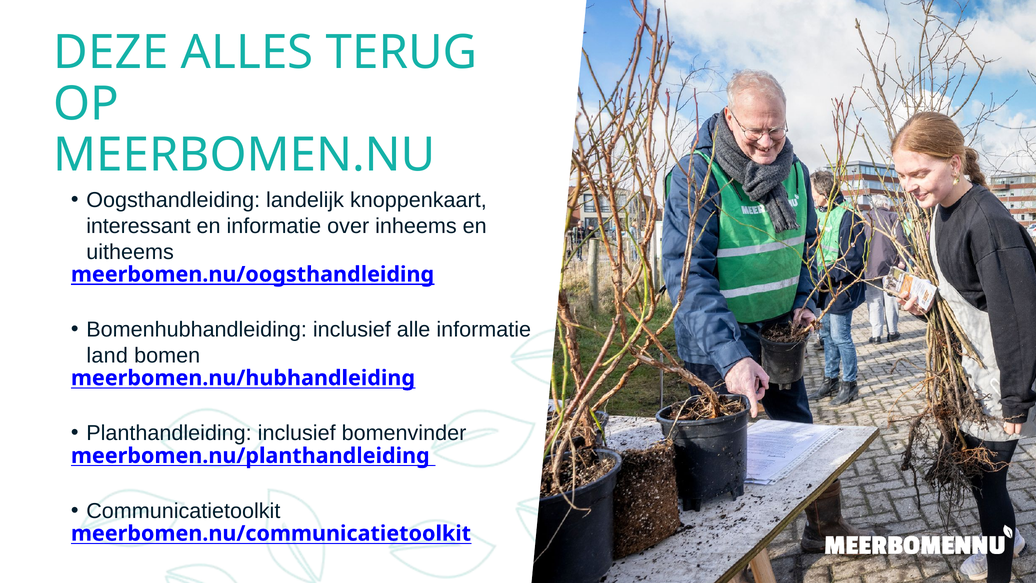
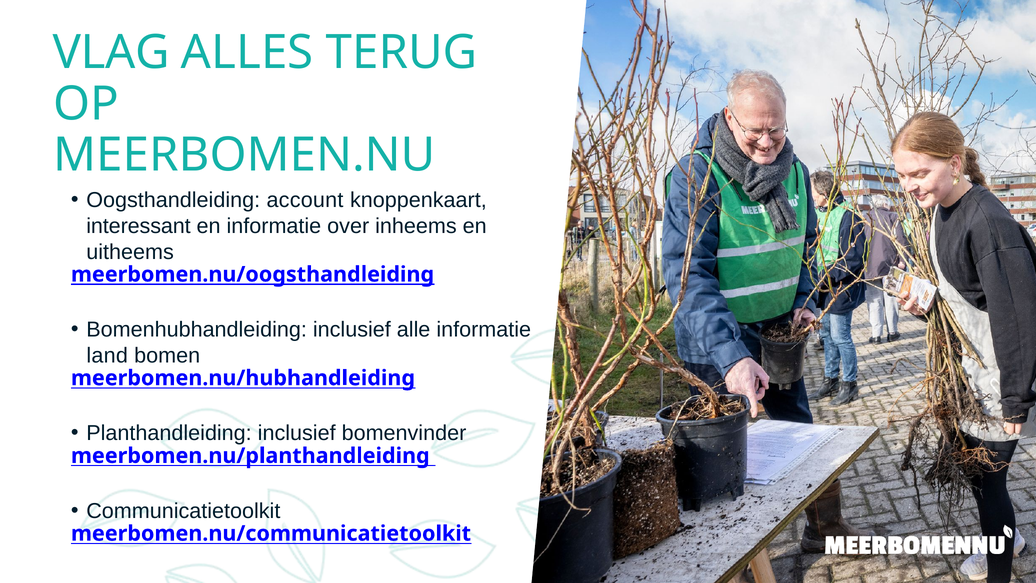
DEZE: DEZE -> VLAG (111, 53)
landelijk: landelijk -> account (305, 200)
